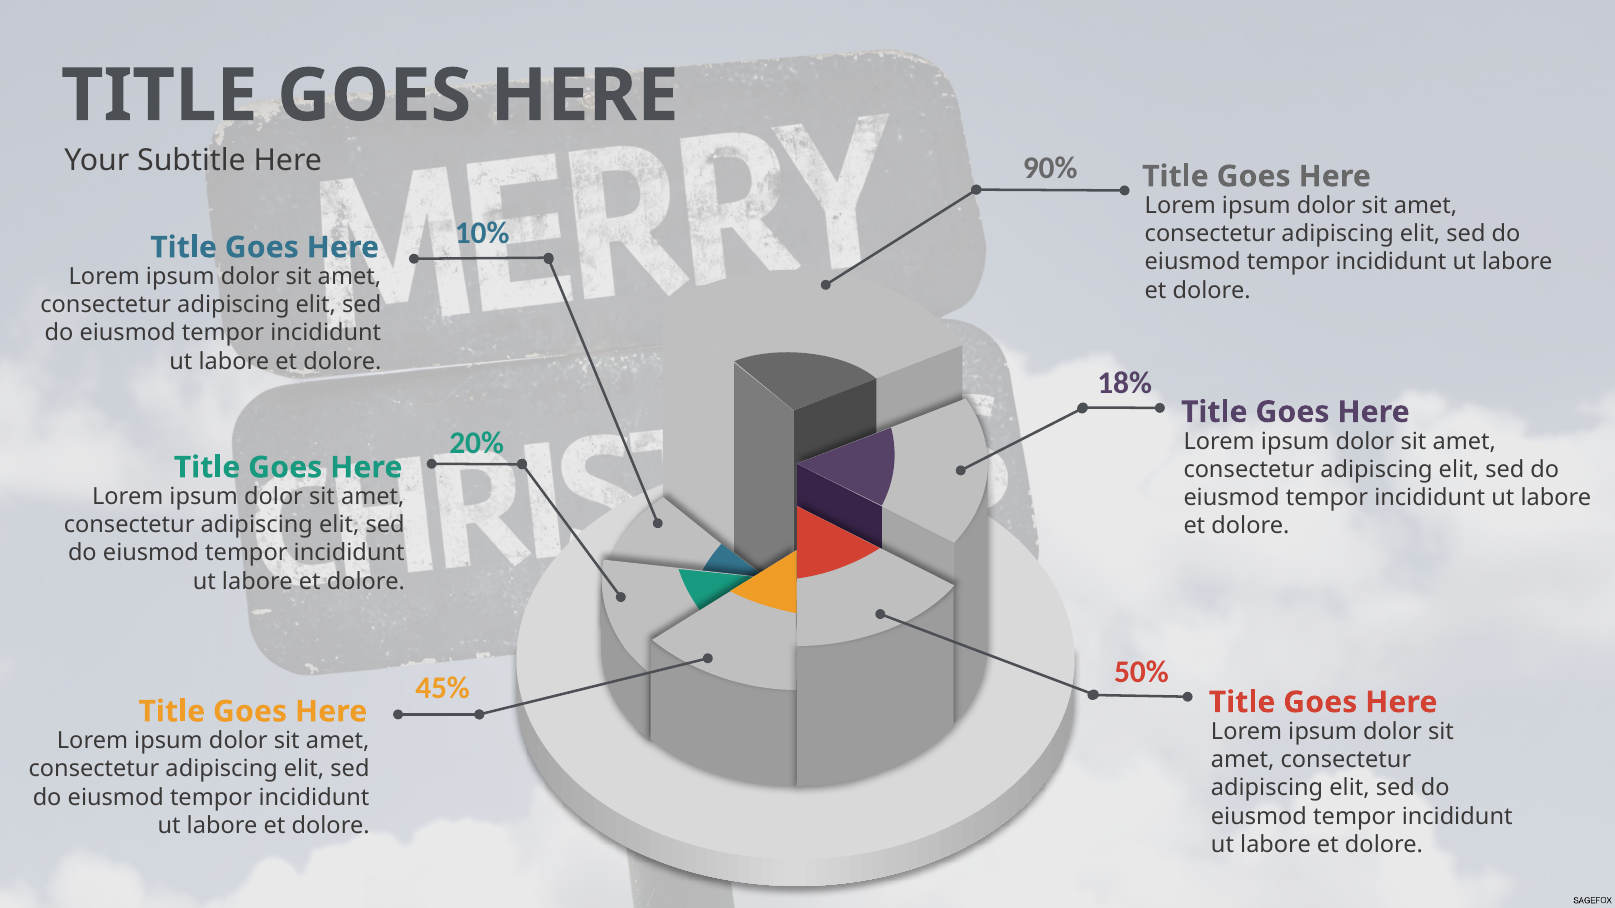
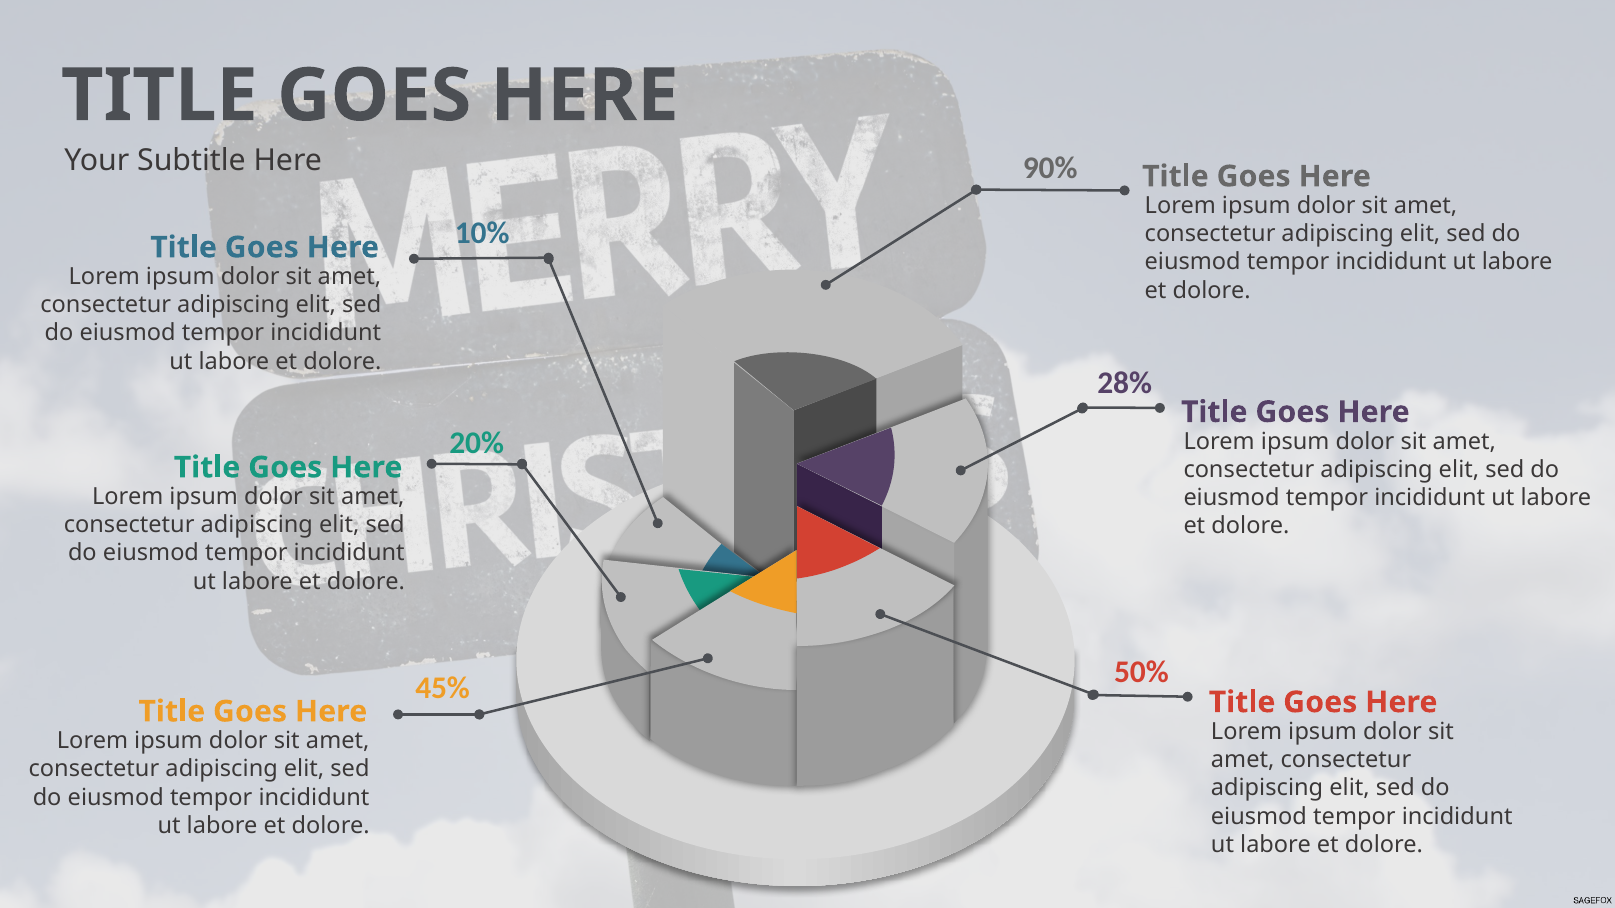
18%: 18% -> 28% (1125, 383)
